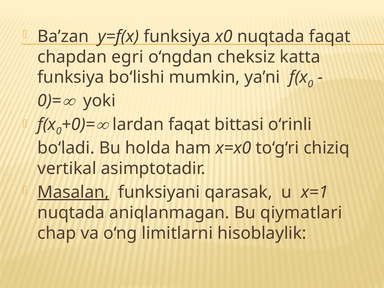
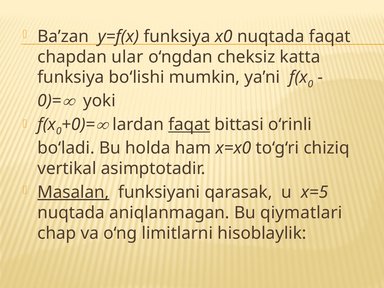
egri: egri -> ular (127, 57)
faqat underline: none -> present (189, 125)
x=1: x=1 -> x=5 (315, 192)
